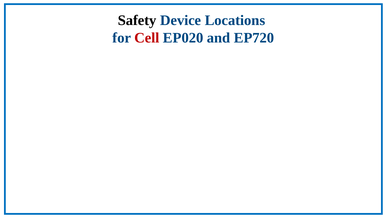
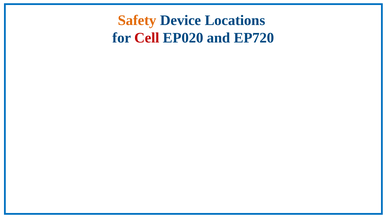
Safety colour: black -> orange (137, 20)
